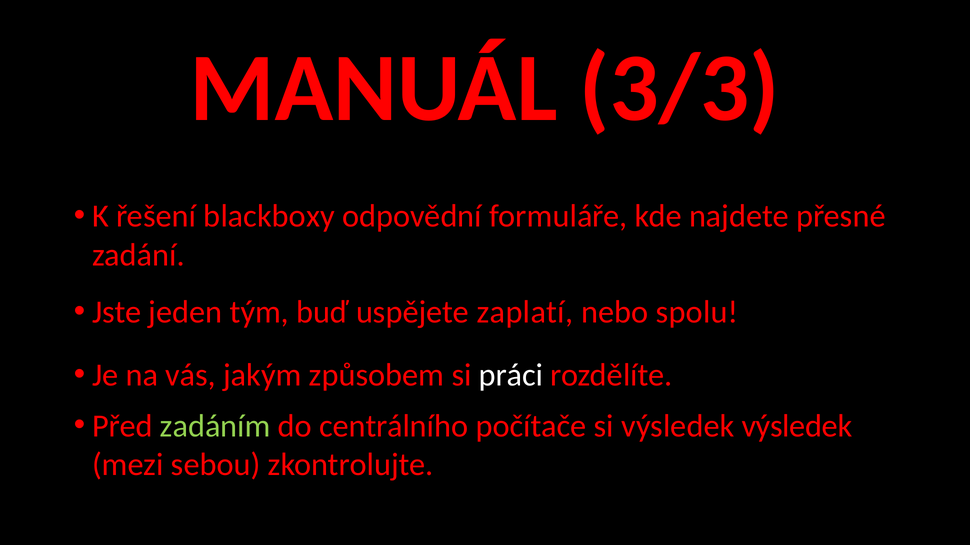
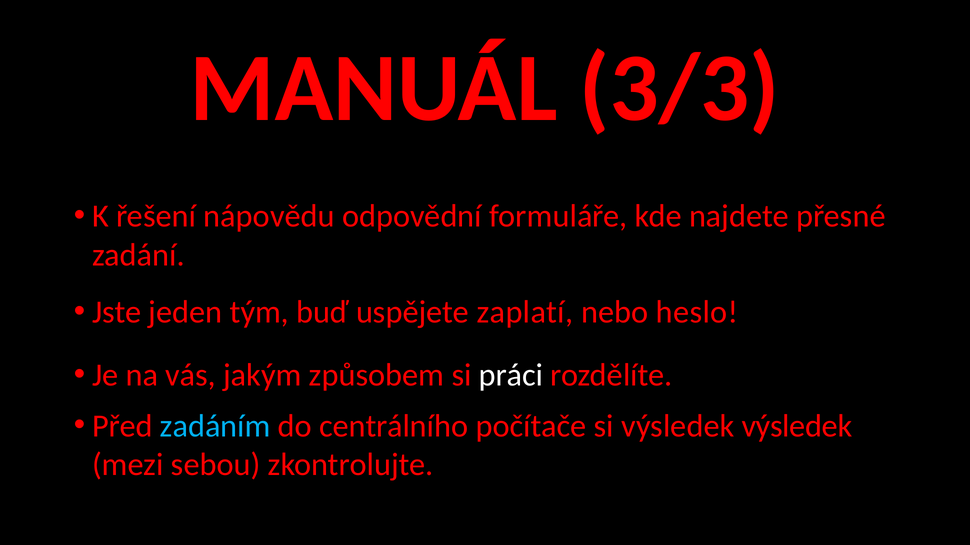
blackboxy: blackboxy -> nápovědu (269, 217)
spolu: spolu -> heslo (697, 312)
zadáním colour: light green -> light blue (215, 426)
